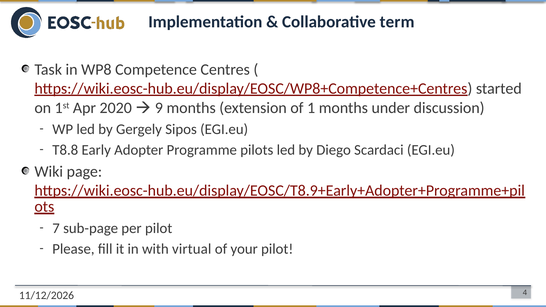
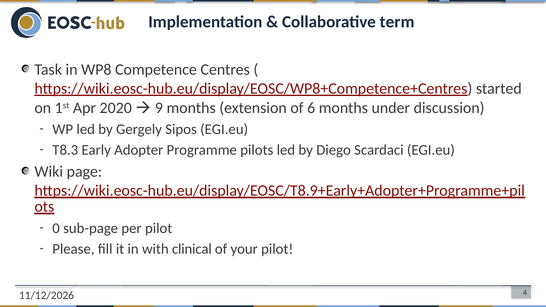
1: 1 -> 6 (311, 108)
T8.8: T8.8 -> T8.3 (65, 150)
7: 7 -> 0 (56, 228)
virtual: virtual -> clinical (192, 249)
